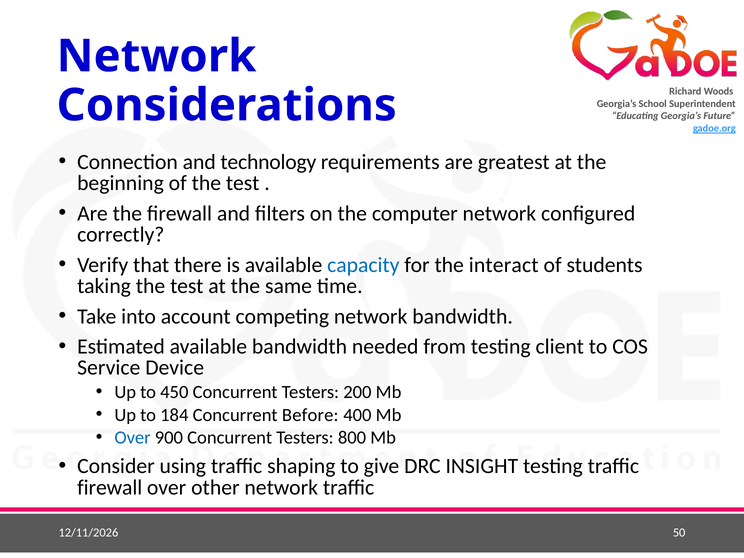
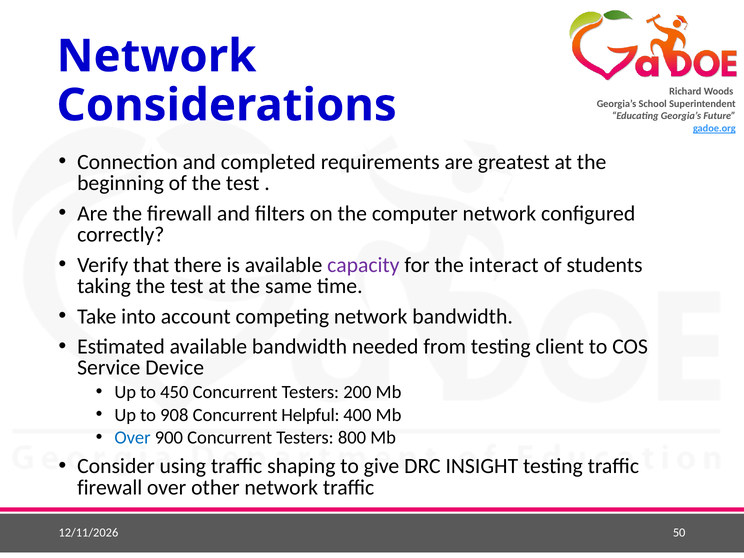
technology: technology -> completed (268, 162)
capacity colour: blue -> purple (363, 265)
184: 184 -> 908 (174, 415)
Before: Before -> Helpful (310, 415)
